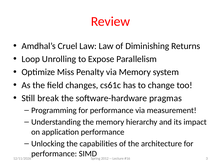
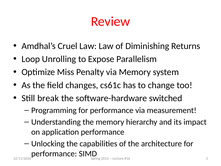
pragmas: pragmas -> switched (166, 98)
